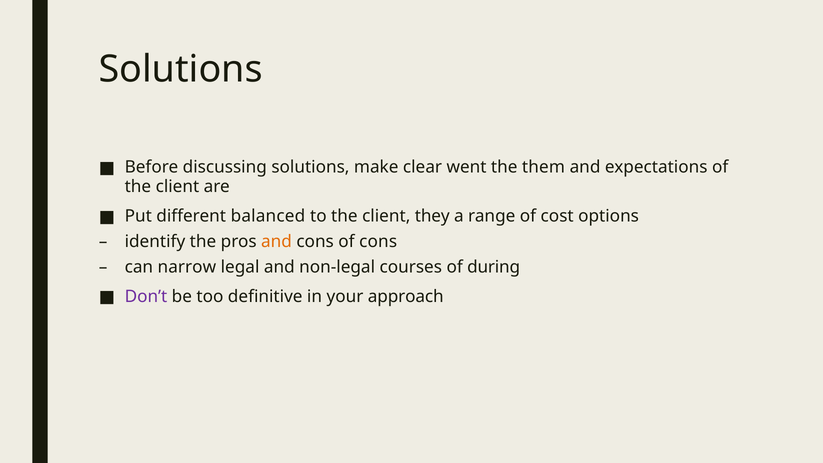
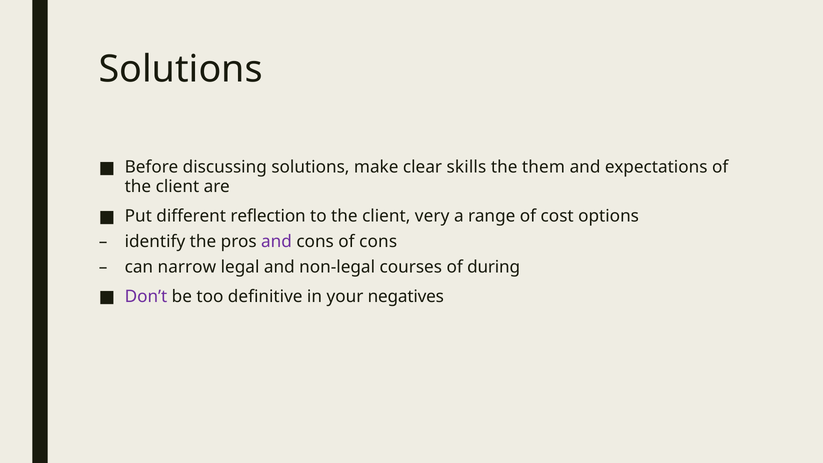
went: went -> skills (466, 167)
balanced: balanced -> reflection (268, 216)
they: they -> very (432, 216)
and colour: orange -> purple (277, 242)
approach: approach -> negatives (406, 297)
